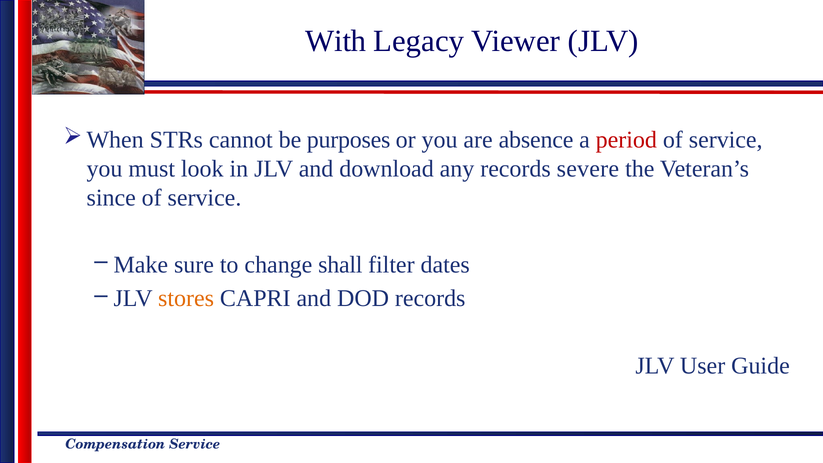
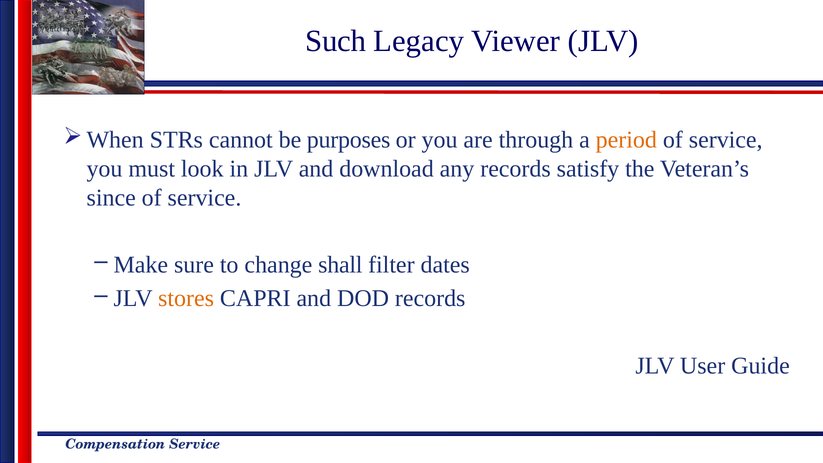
With: With -> Such (336, 41)
absence: absence -> through (536, 140)
period colour: red -> orange (626, 140)
severe: severe -> satisfy (588, 169)
